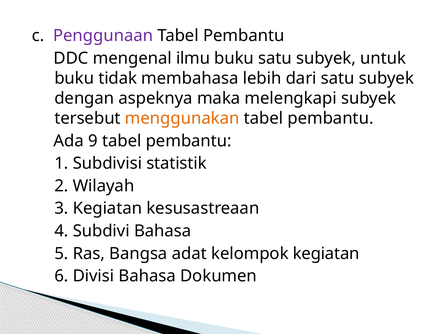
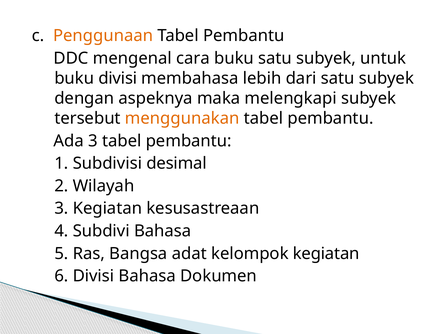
Penggunaan colour: purple -> orange (103, 36)
ilmu: ilmu -> cara (193, 58)
buku tidak: tidak -> divisi (118, 78)
Ada 9: 9 -> 3 (93, 141)
statistik: statistik -> desimal (177, 163)
